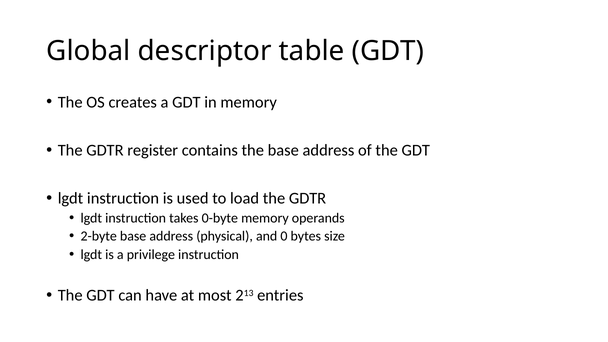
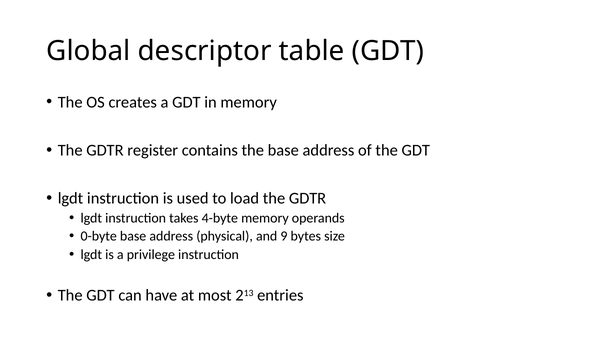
0-byte: 0-byte -> 4-byte (220, 218)
2-byte: 2-byte -> 0-byte (99, 236)
0: 0 -> 9 (284, 236)
